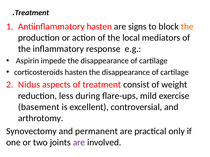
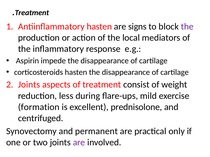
the colour: orange -> purple (187, 27)
Nidus: Nidus -> Joints (29, 85)
basement: basement -> formation (39, 107)
controversial: controversial -> prednisolone (136, 107)
arthrotomy: arthrotomy -> centrifuged (41, 118)
